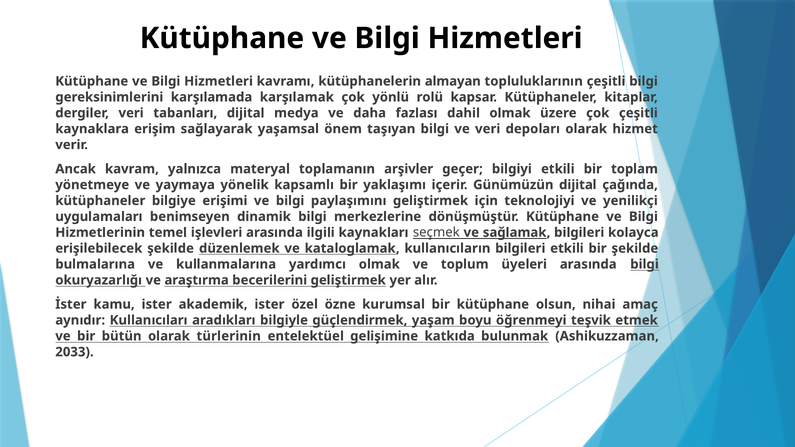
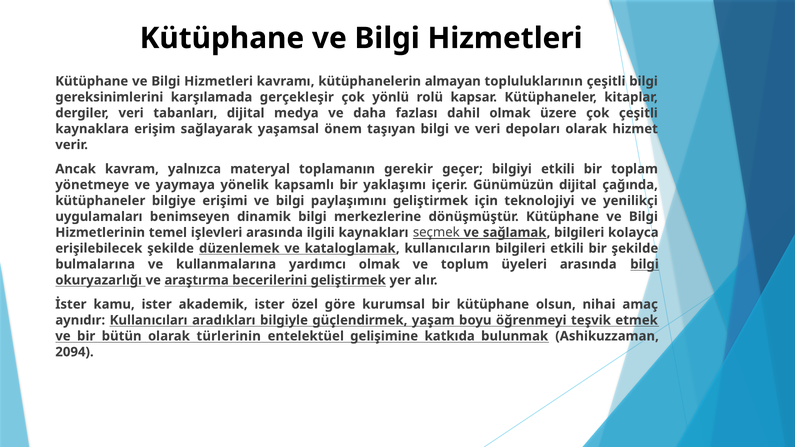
karşılamak: karşılamak -> gerçekleşir (297, 97)
arşivler: arşivler -> gerekir (409, 169)
özne: özne -> göre (340, 304)
2033: 2033 -> 2094 (74, 352)
